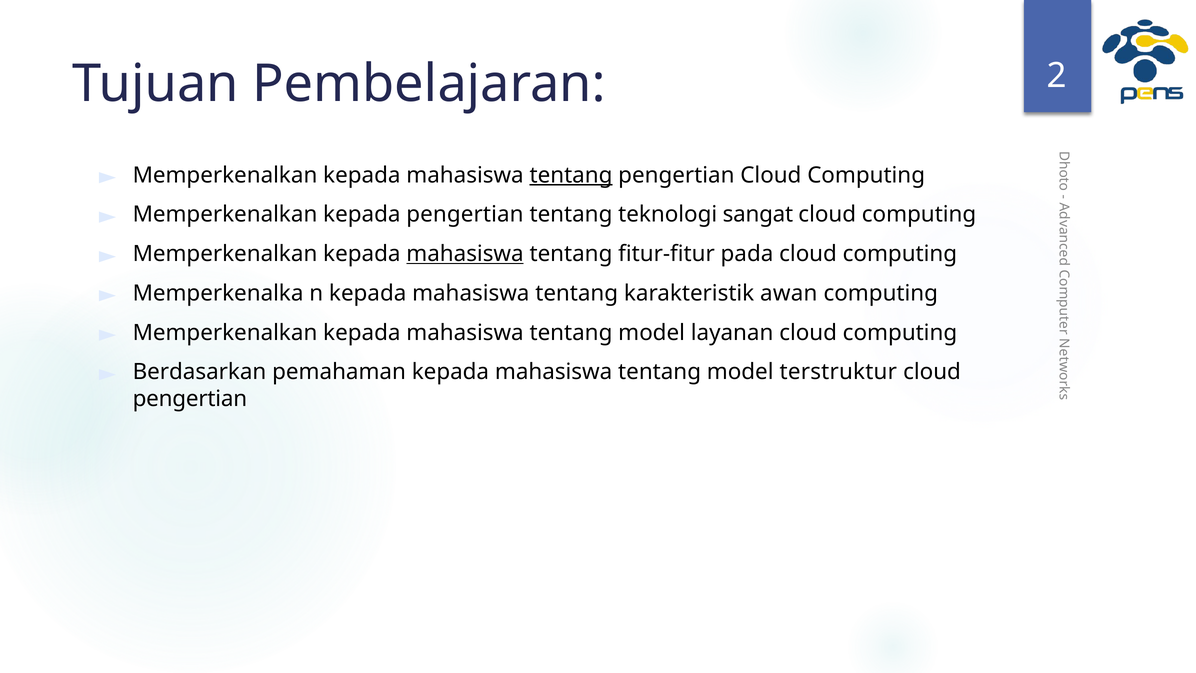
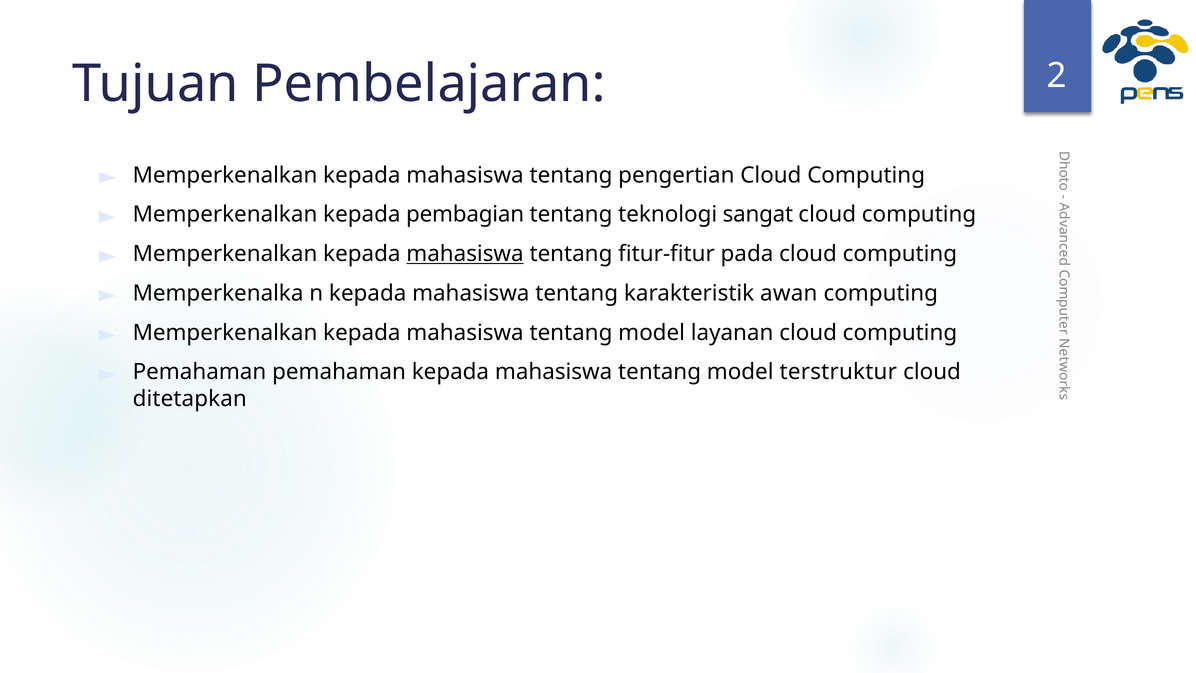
tentang underline: present -> none (571, 175)
kepada pengertian: pengertian -> pembagian (465, 214)
Berdasarkan: Berdasarkan -> Pemahaman (199, 372)
pengertian: pengertian -> ditetapkan (190, 399)
